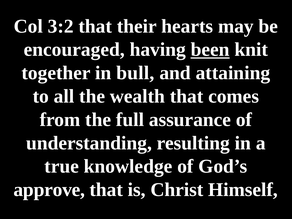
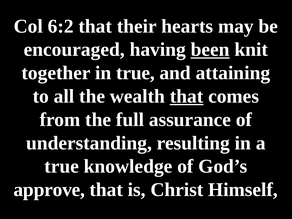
3:2: 3:2 -> 6:2 (61, 26)
in bull: bull -> true (135, 73)
that underline: none -> present (187, 96)
